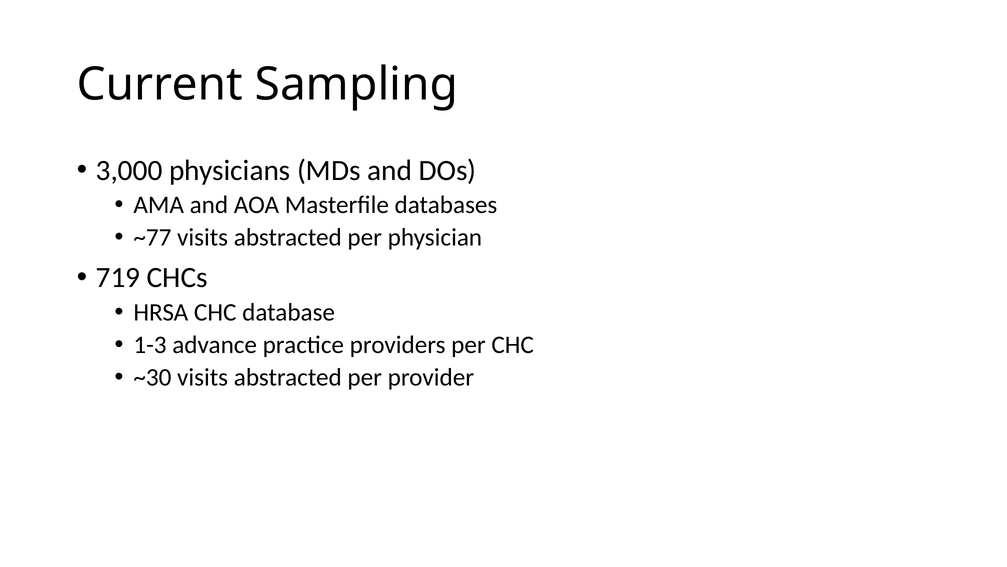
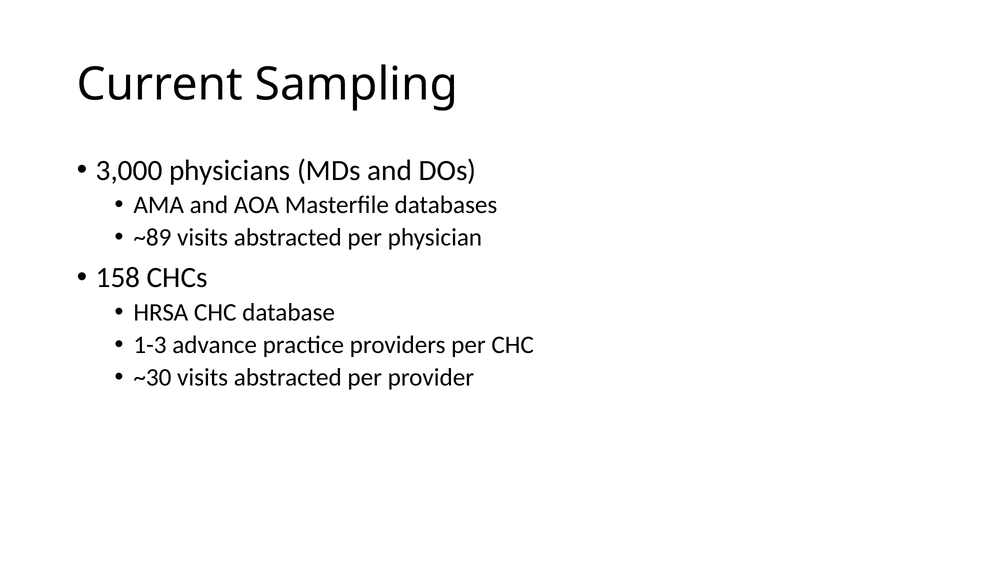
~77: ~77 -> ~89 (152, 237)
719: 719 -> 158 (118, 277)
